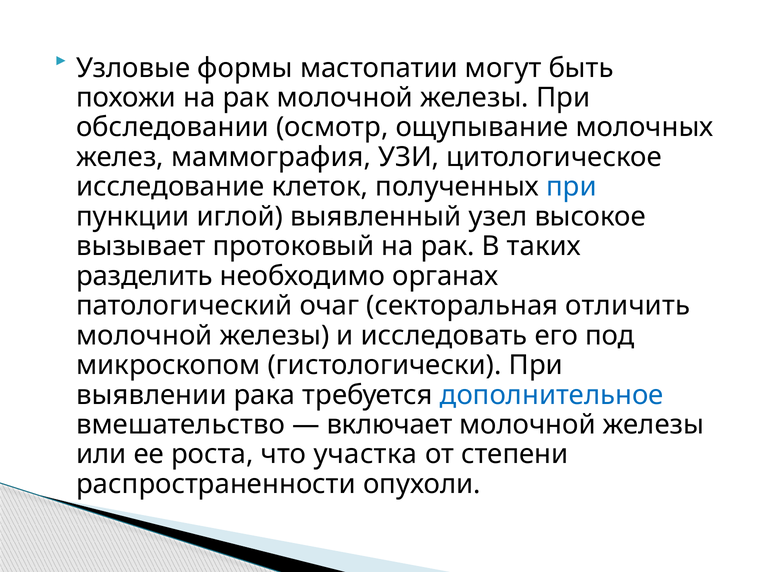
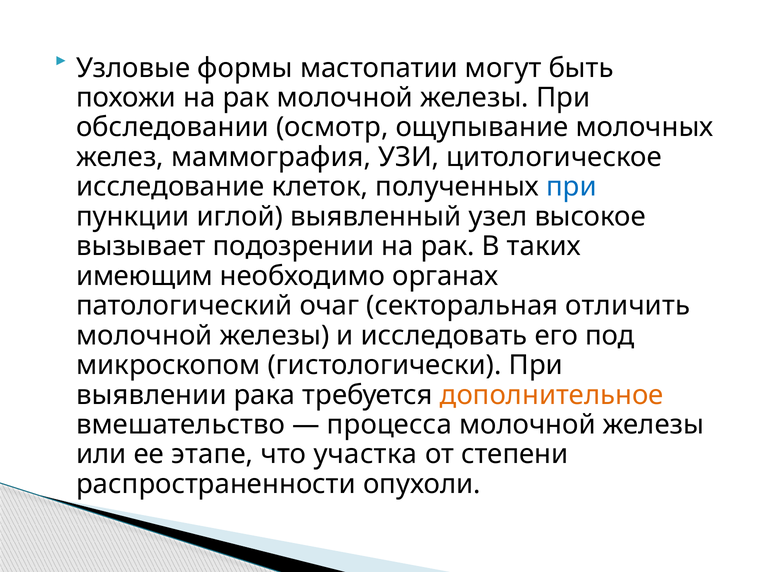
протоковый: протоковый -> подозрении (293, 246)
разделить: разделить -> имеющим (145, 276)
дополнительное colour: blue -> orange (552, 395)
включает: включает -> процесса (389, 425)
роста: роста -> этапе (212, 455)
